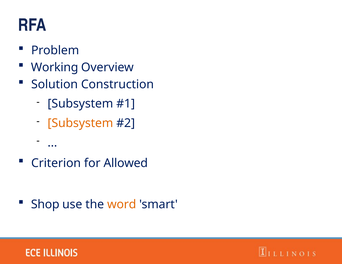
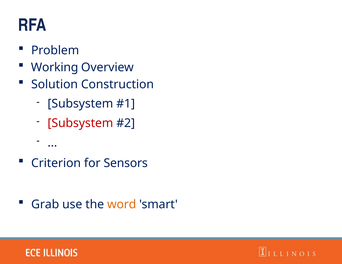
Subsystem colour: orange -> red (80, 123)
Allowed: Allowed -> Sensors (126, 163)
Shop: Shop -> Grab (45, 205)
